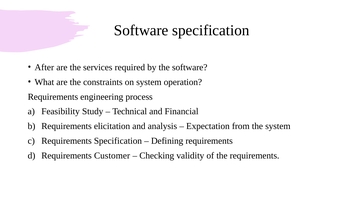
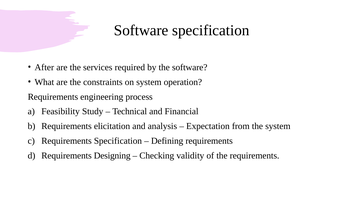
Customer: Customer -> Designing (112, 155)
